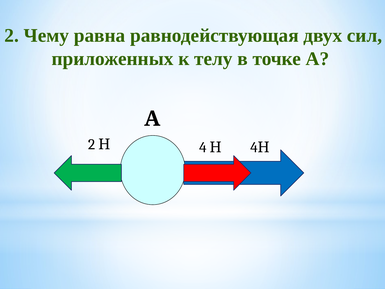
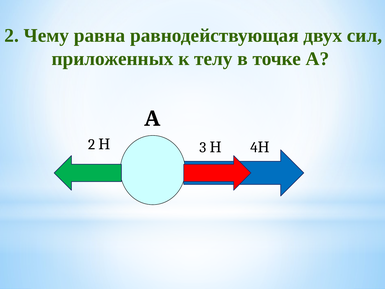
Н 4: 4 -> 3 (203, 147)
